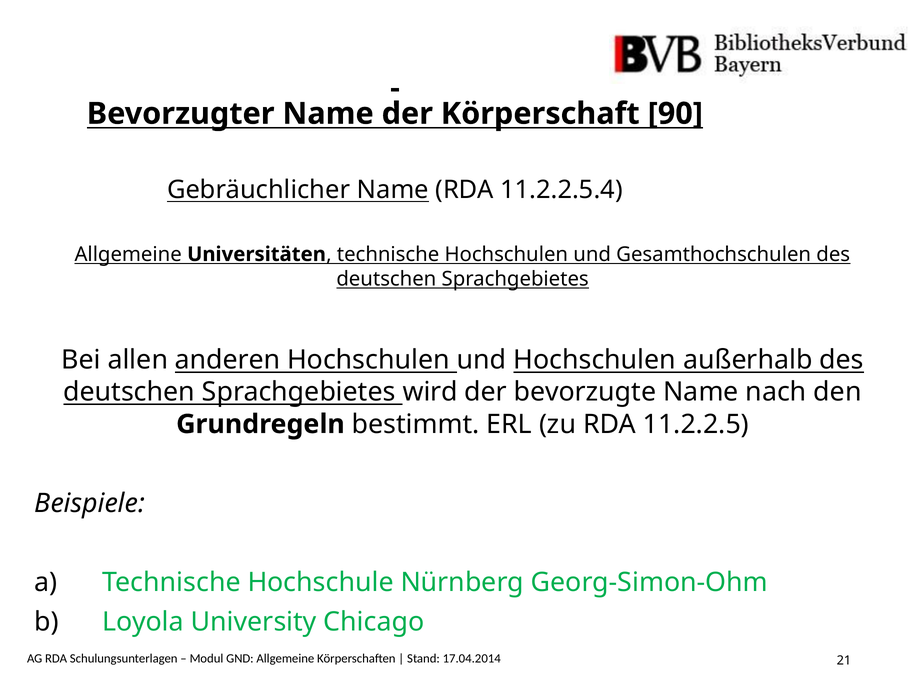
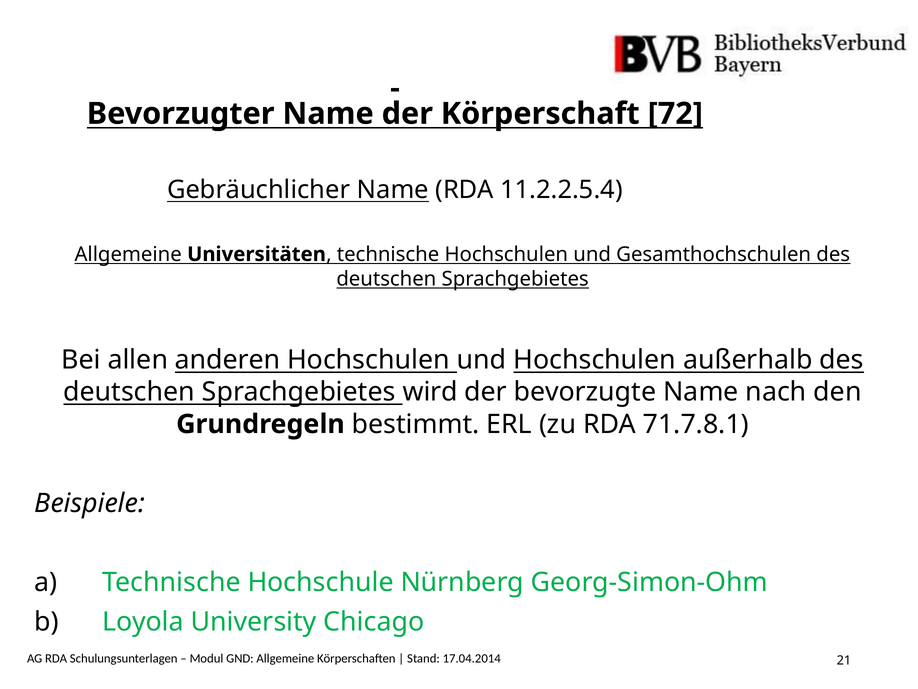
90: 90 -> 72 (675, 114)
11.2.2.5: 11.2.2.5 -> 71.7.8.1 (696, 424)
